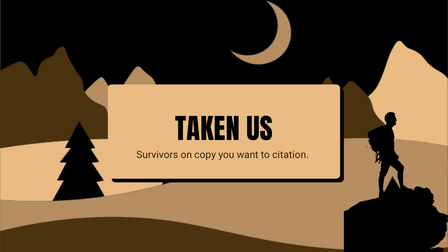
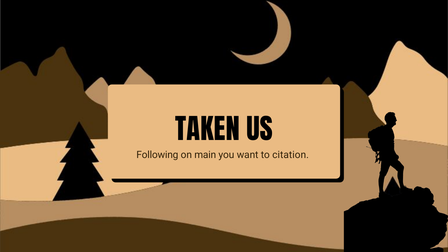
Survivors: Survivors -> Following (157, 155)
copy: copy -> main (205, 155)
